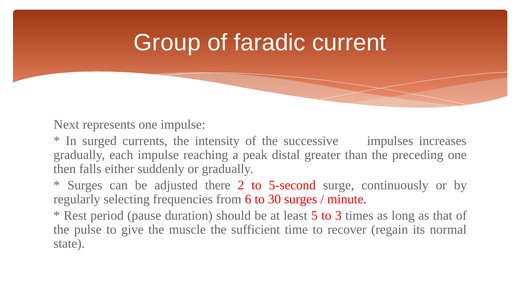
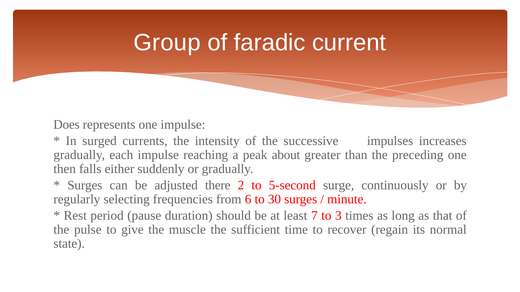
Next: Next -> Does (67, 125)
distal: distal -> about (286, 155)
5: 5 -> 7 (314, 216)
